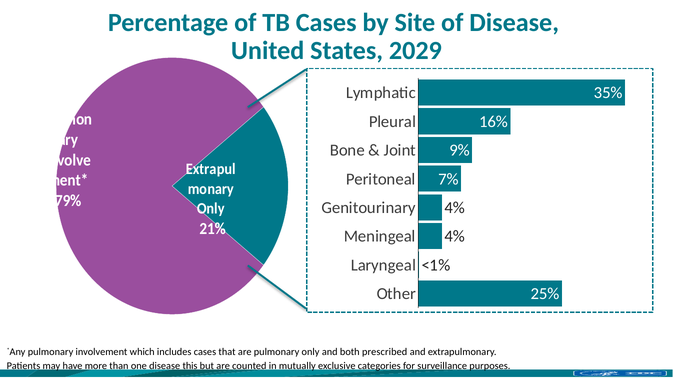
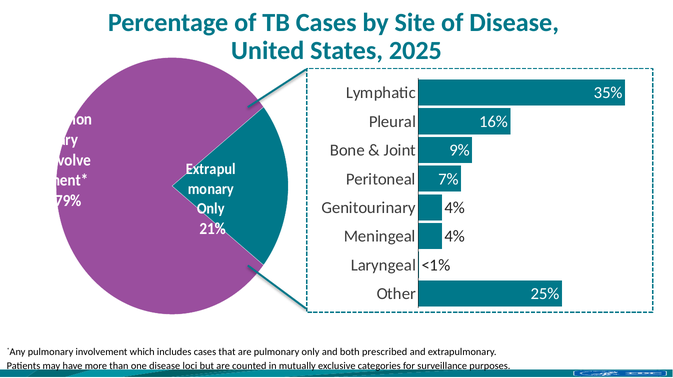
2029: 2029 -> 2025 (415, 51)
this: this -> loci (190, 366)
